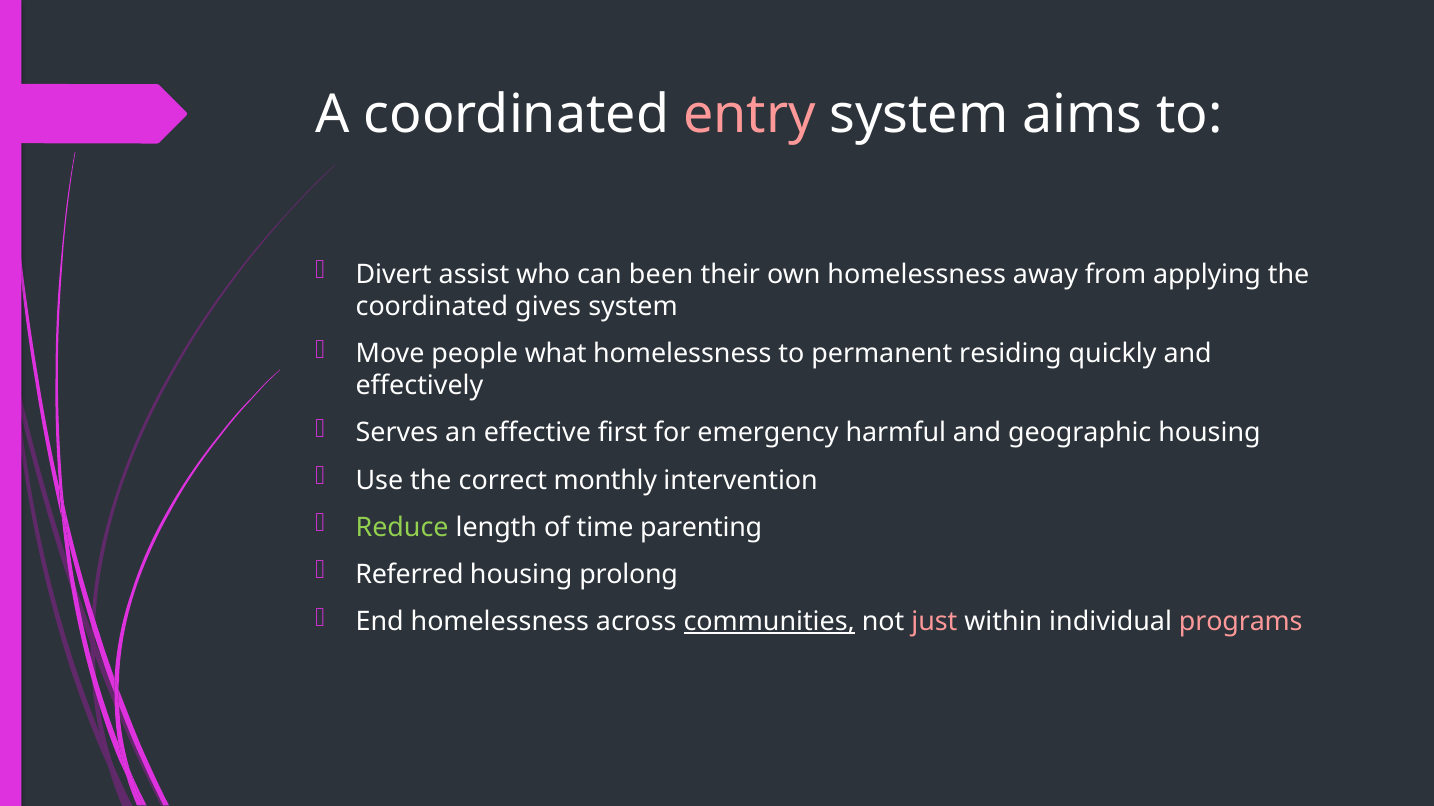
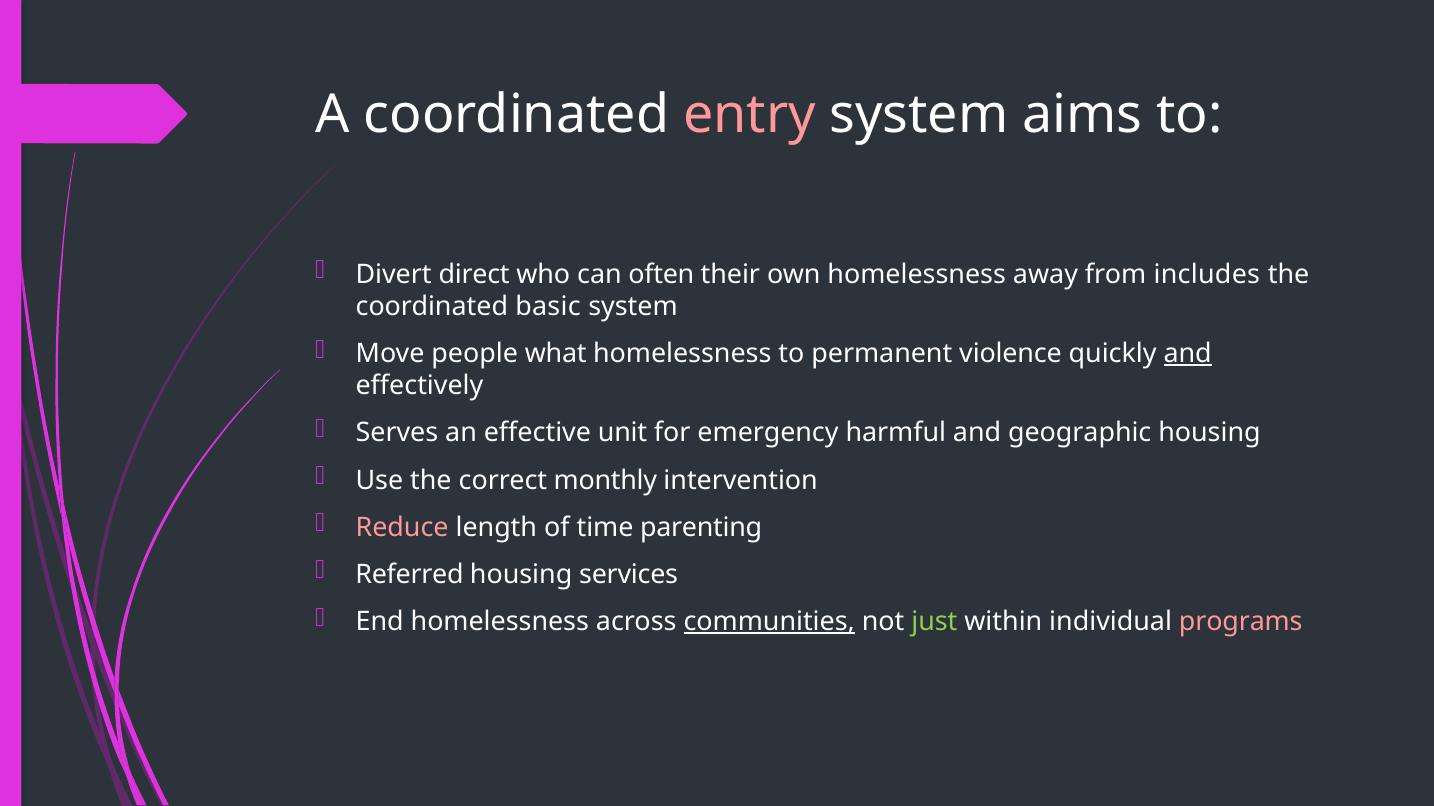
assist: assist -> direct (474, 274)
been: been -> often (661, 274)
applying: applying -> includes (1207, 274)
gives: gives -> basic (548, 307)
residing: residing -> violence (1011, 354)
and underline: none -> present (1188, 354)
first: first -> unit (623, 433)
Reduce colour: light green -> pink (402, 528)
prolong: prolong -> services (629, 575)
just colour: pink -> light green (934, 622)
